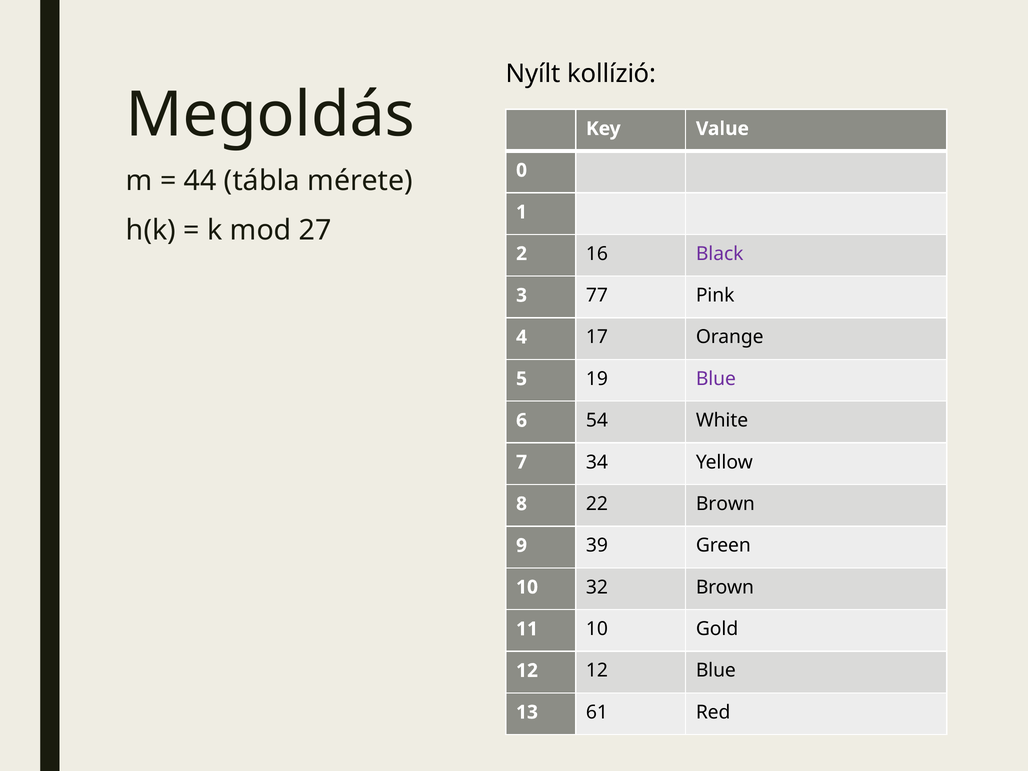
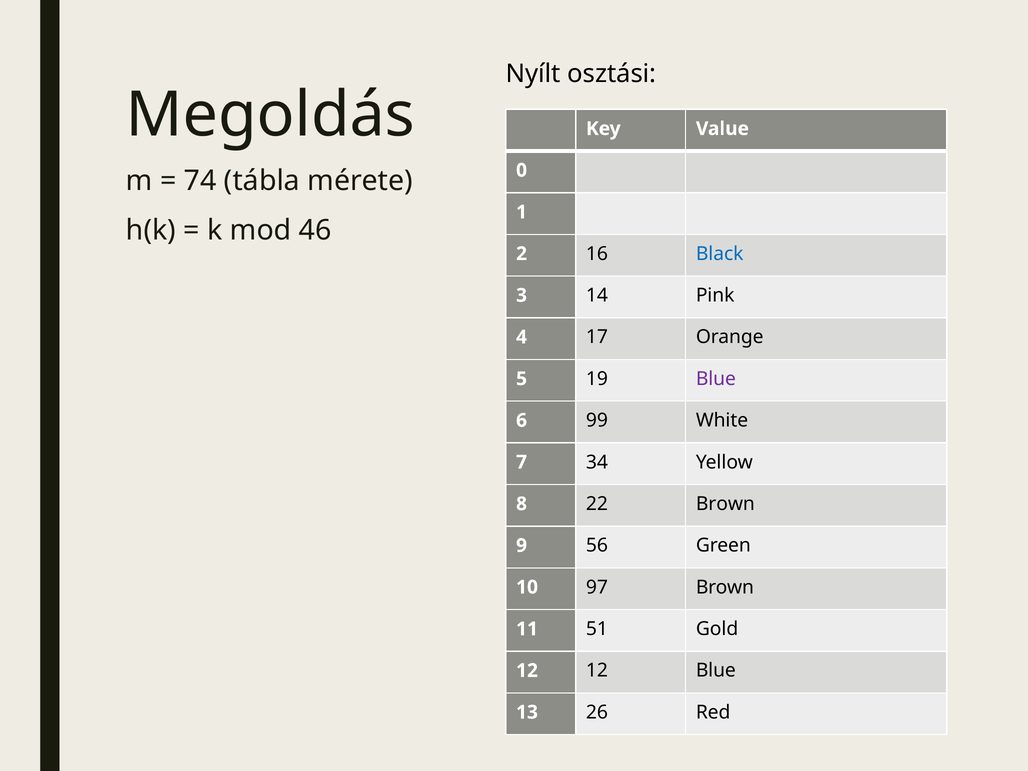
kollízió: kollízió -> osztási (612, 74)
44: 44 -> 74 (200, 181)
27: 27 -> 46 (315, 230)
Black colour: purple -> blue (720, 254)
77: 77 -> 14 (597, 295)
54: 54 -> 99 (597, 420)
39: 39 -> 56 (597, 546)
32: 32 -> 97 (597, 587)
11 10: 10 -> 51 (597, 629)
61: 61 -> 26 (597, 712)
